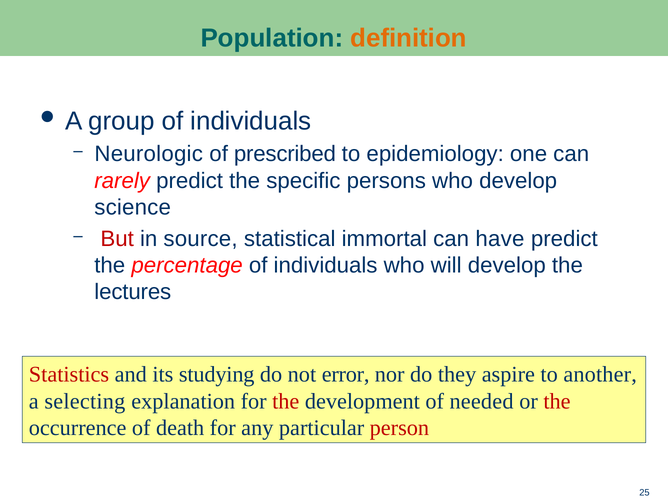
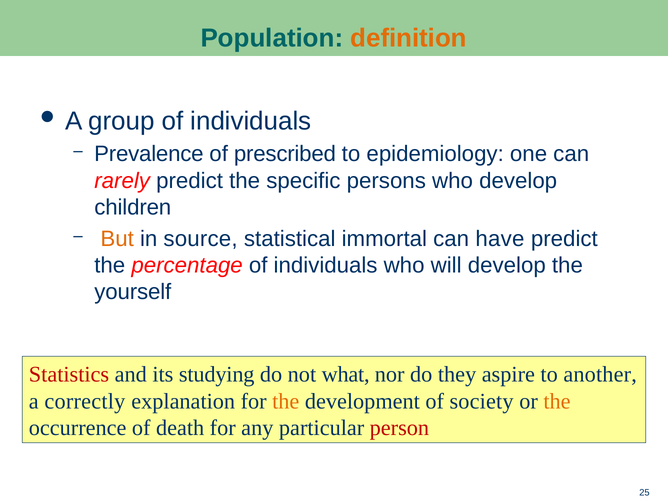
Neurologic: Neurologic -> Prevalence (149, 154)
science: science -> children (133, 208)
But colour: red -> orange (117, 239)
lectures: lectures -> yourself (133, 292)
error: error -> what (346, 374)
selecting: selecting -> correctly (85, 401)
the colour: red -> orange (286, 401)
needed: needed -> society (482, 401)
the colour: red -> orange (557, 401)
